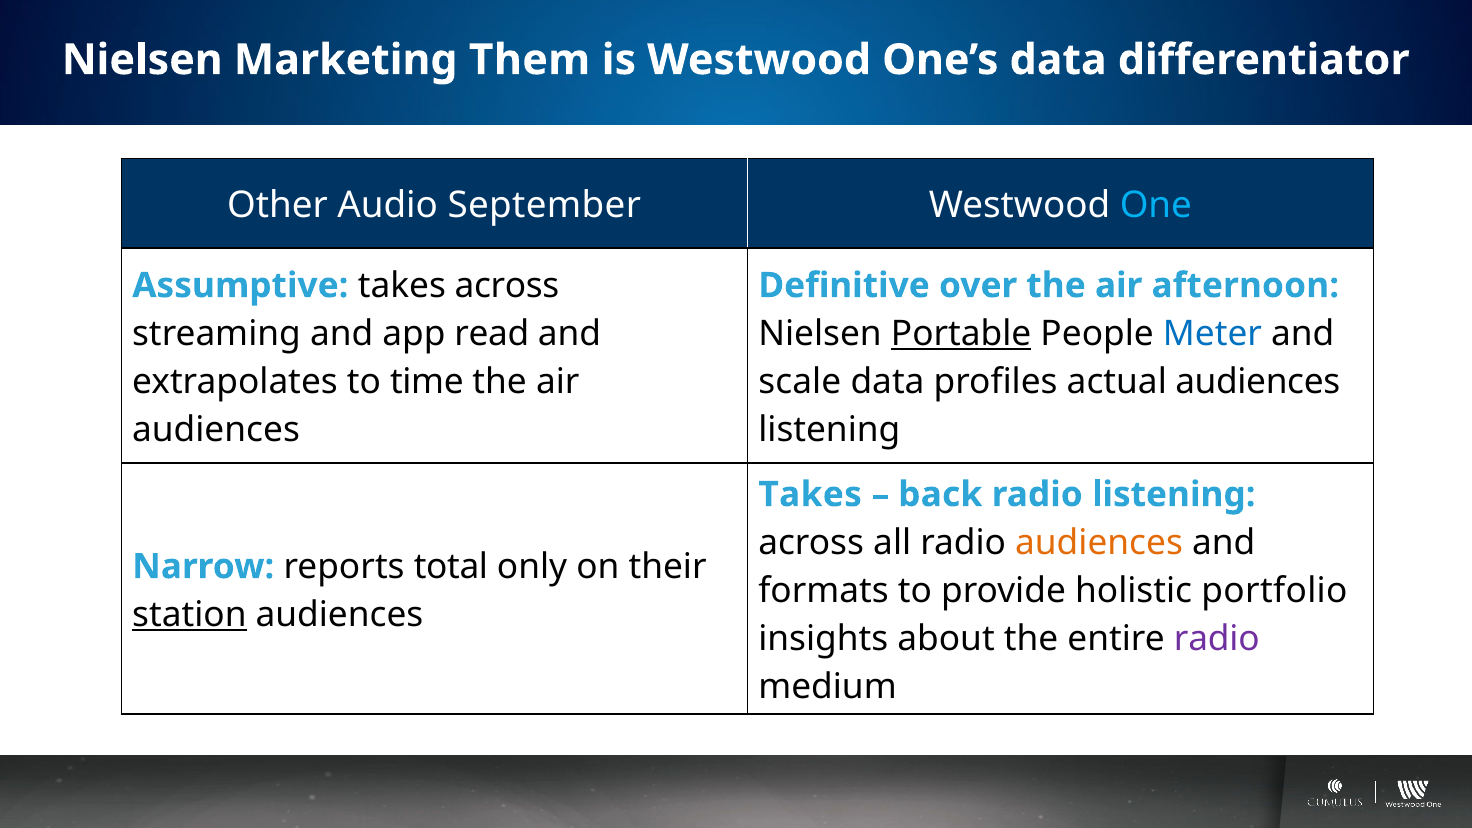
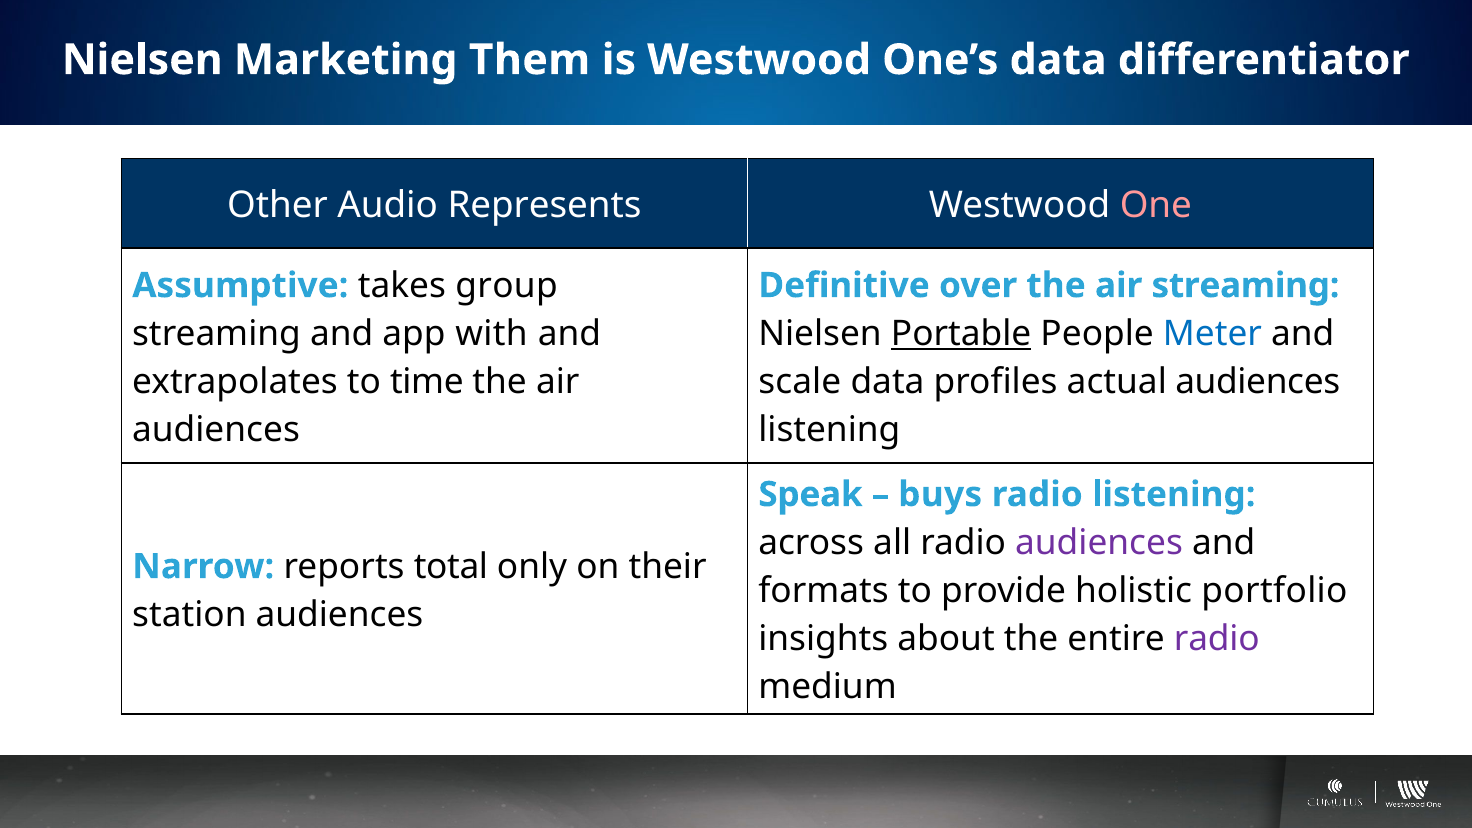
September: September -> Represents (545, 206)
One colour: light blue -> pink (1156, 206)
takes across: across -> group (507, 286)
air afternoon: afternoon -> streaming (1246, 286)
read: read -> with (492, 334)
Takes: Takes -> Speak (810, 495)
back: back -> buys (940, 495)
audiences colour: orange -> purple (1099, 543)
station underline: present -> none (189, 615)
